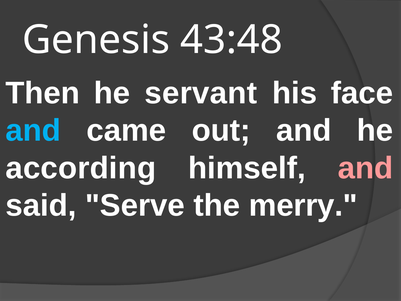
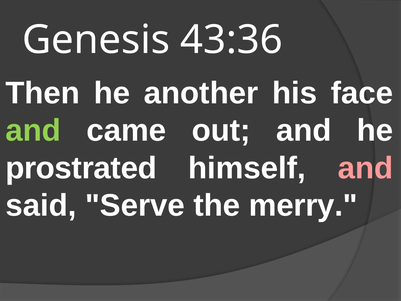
43:48: 43:48 -> 43:36 (232, 40)
servant: servant -> another (201, 93)
and colour: light blue -> light green (33, 131)
according: according -> prostrated (81, 168)
